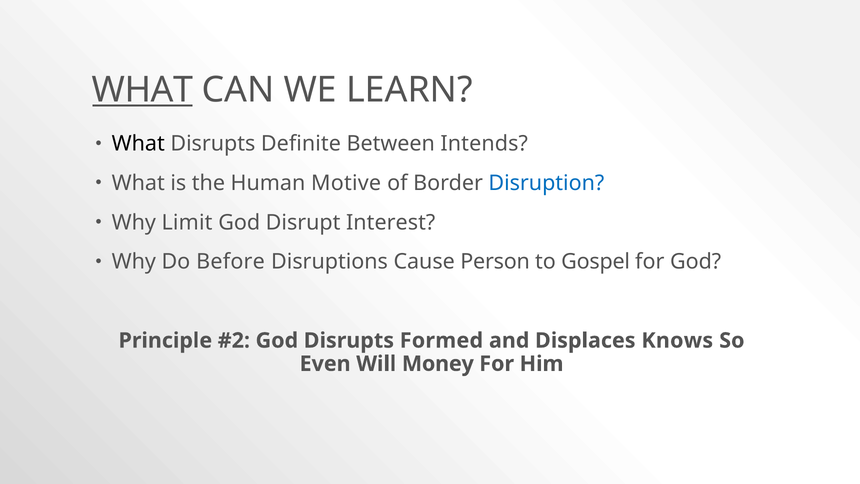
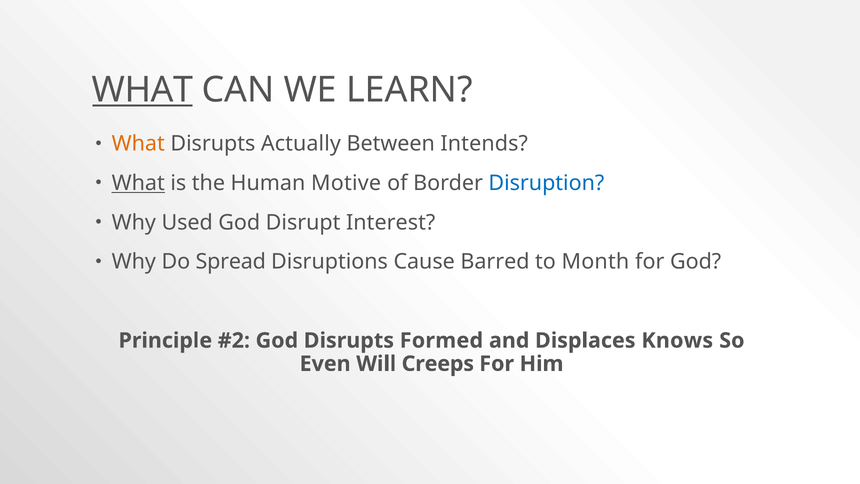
What colour: black -> orange (138, 144)
Definite: Definite -> Actually (301, 144)
What underline: none -> present (138, 183)
Limit: Limit -> Used (187, 222)
Before: Before -> Spread (231, 262)
Person: Person -> Barred (495, 262)
Gospel: Gospel -> Month (595, 262)
Money: Money -> Creeps (438, 364)
